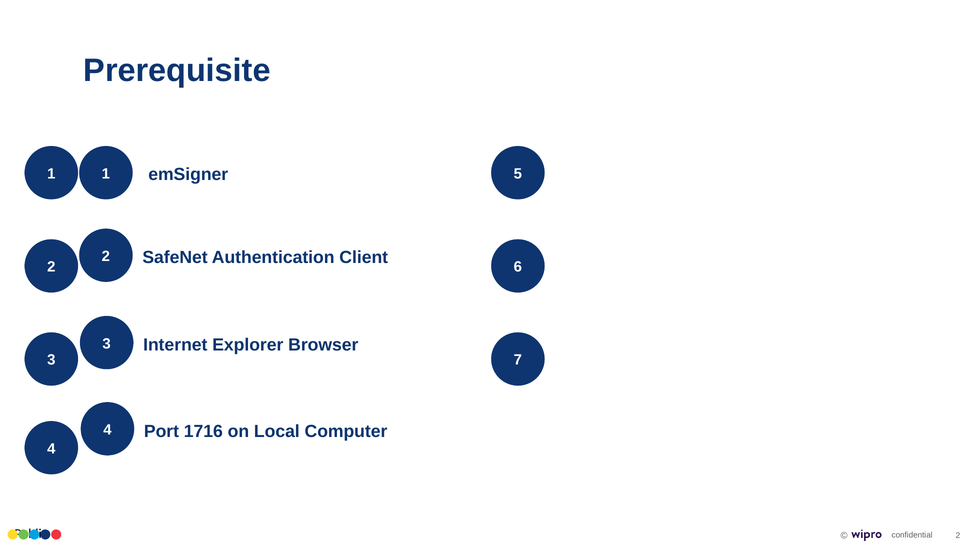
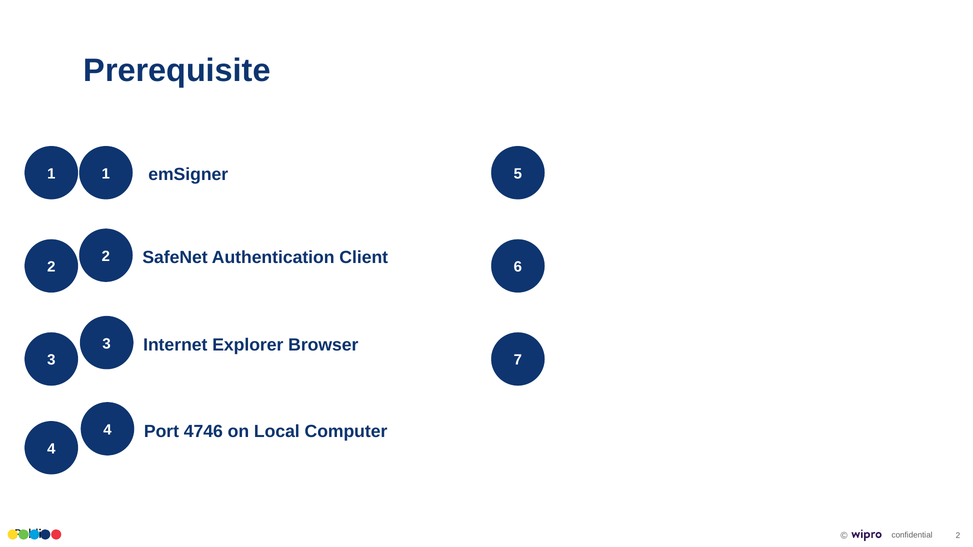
1716: 1716 -> 4746 (203, 431)
